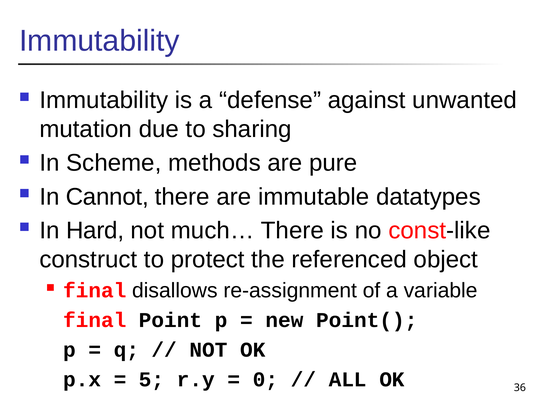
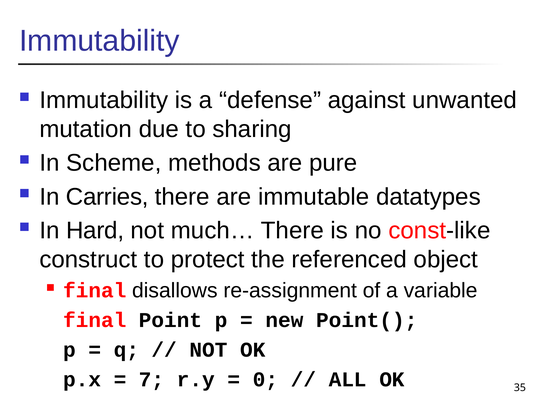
Cannot: Cannot -> Carries (107, 197)
5: 5 -> 7 (152, 380)
36: 36 -> 35 (520, 388)
